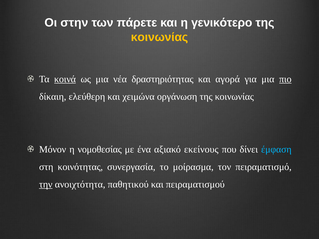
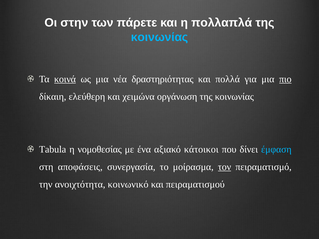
γενικότερο: γενικότερο -> πολλαπλά (222, 23)
κοινωνίας colour: yellow -> light blue (159, 37)
αγορά: αγορά -> πολλά (228, 79)
Μόνον: Μόνον -> Tabula (53, 150)
εκείνους: εκείνους -> κάτοικοι (201, 150)
κοινότητας: κοινότητας -> αποφάσεις (80, 167)
τον underline: none -> present (225, 167)
την underline: present -> none (46, 185)
παθητικού: παθητικού -> κοινωνικό (128, 185)
